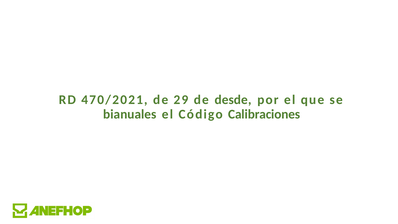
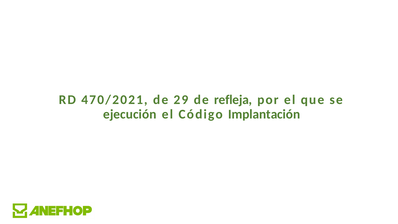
desde: desde -> refleja (233, 100)
bianuales: bianuales -> ejecución (130, 114)
Calibraciones: Calibraciones -> Implantación (264, 114)
